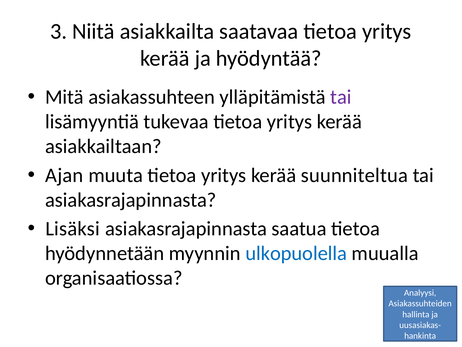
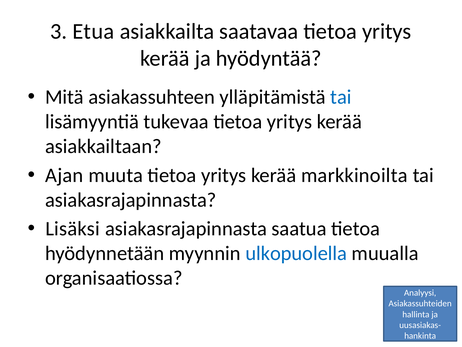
Niitä: Niitä -> Etua (93, 31)
tai colour: purple -> blue (341, 97)
suunniteltua: suunniteltua -> markkinoilta (354, 175)
